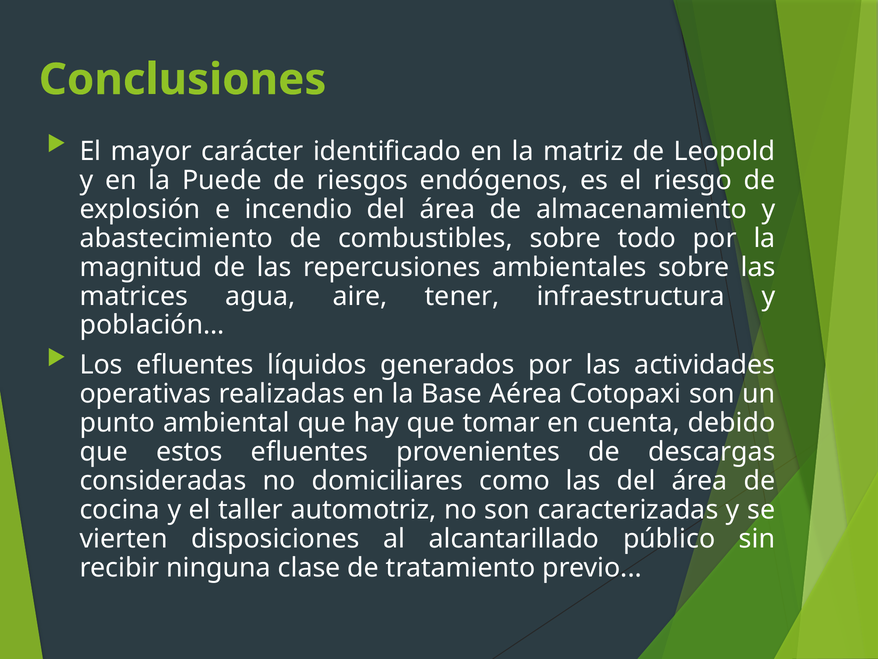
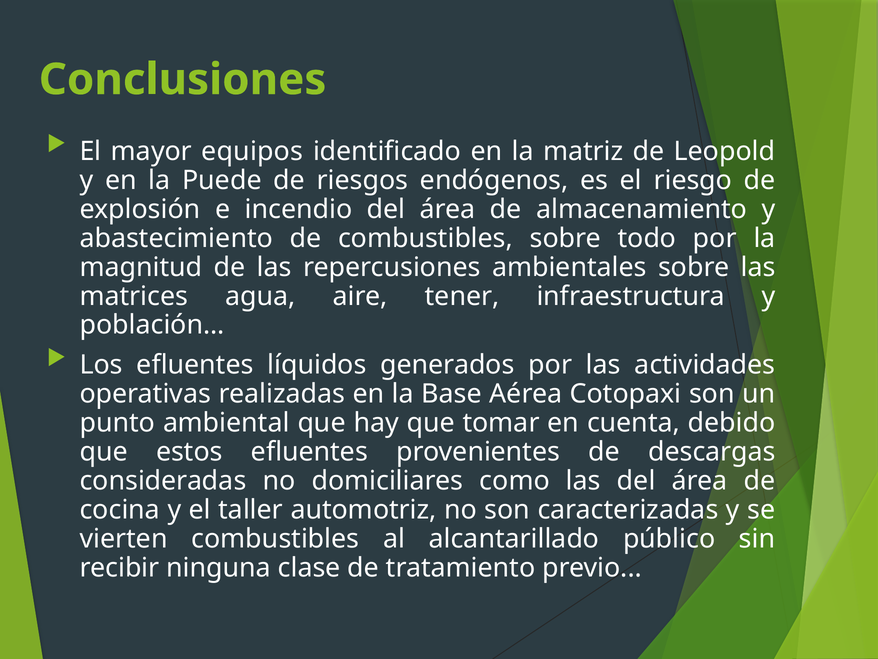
carácter: carácter -> equipos (252, 151)
vierten disposiciones: disposiciones -> combustibles (275, 539)
